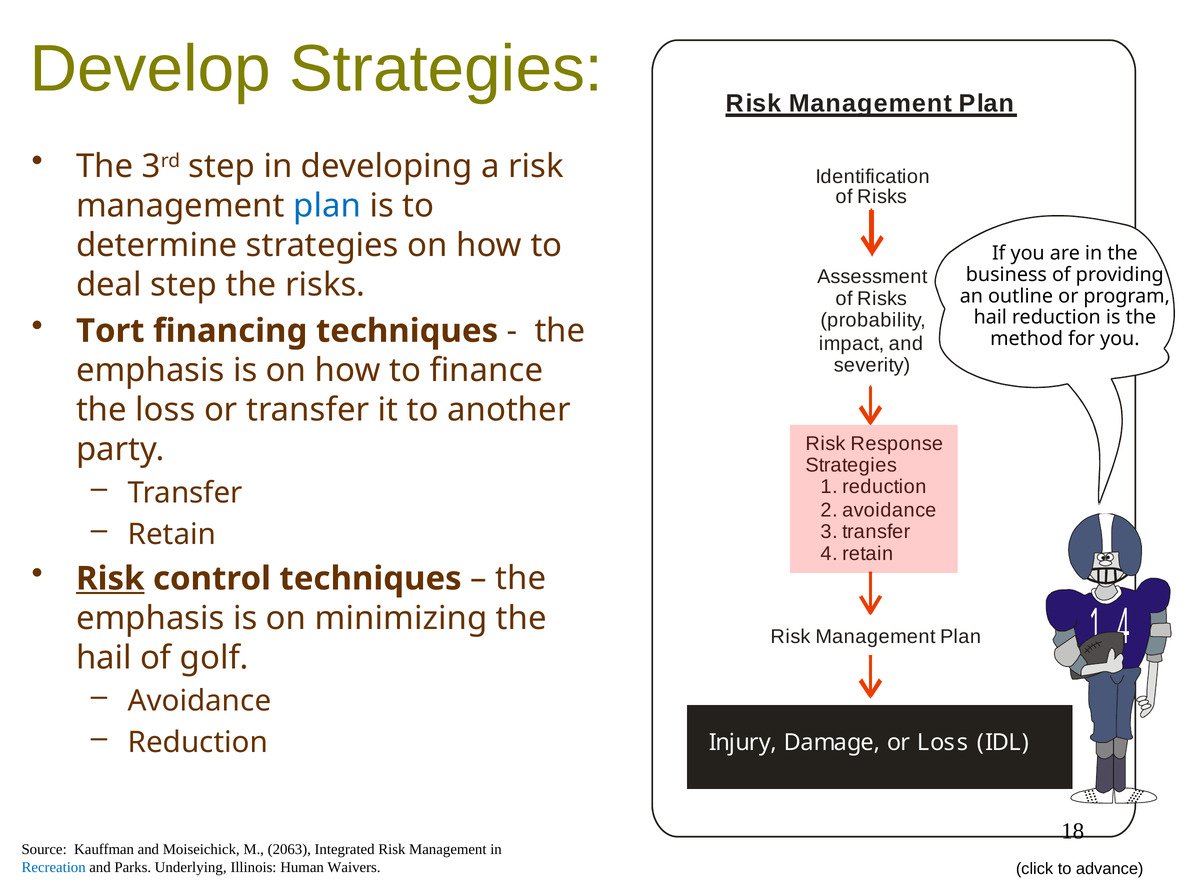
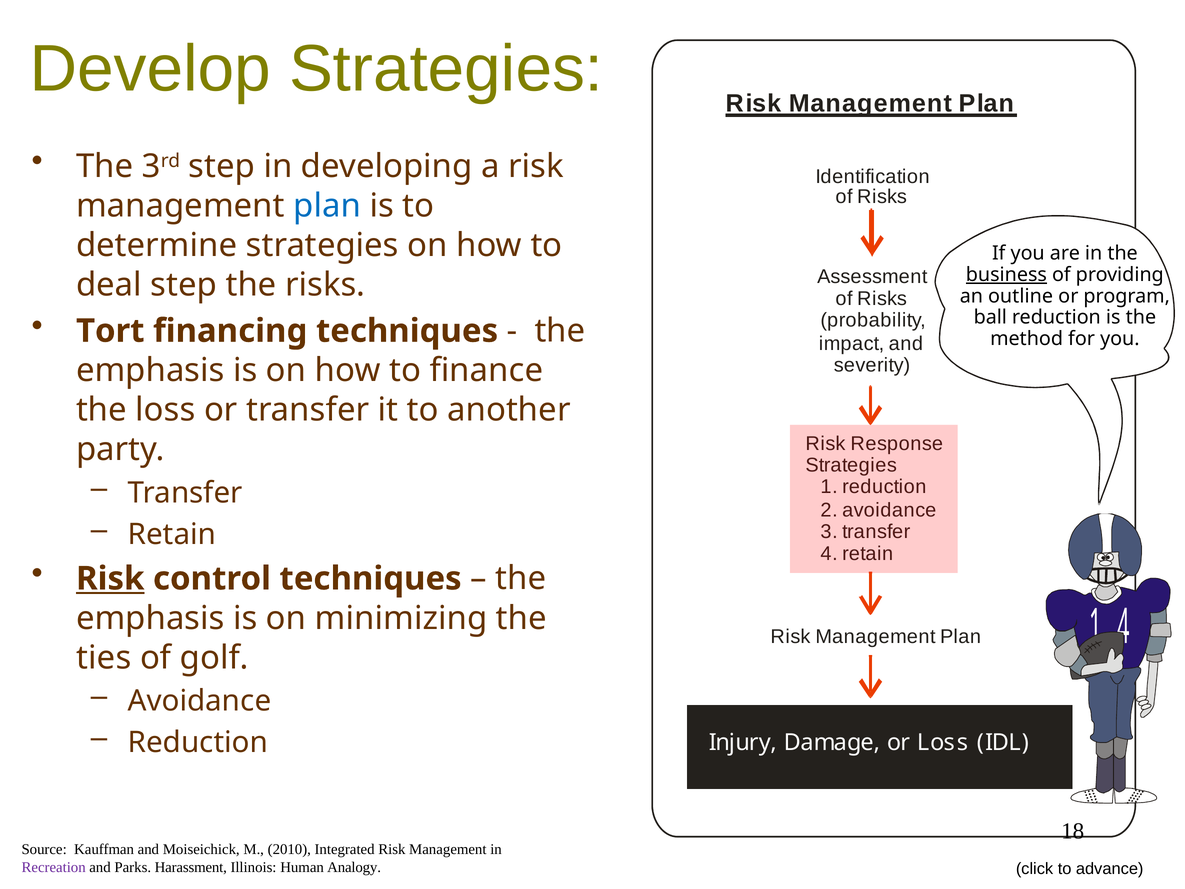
business underline: none -> present (1006, 275)
hail: hail -> ball (990, 317)
hail: hail -> ties (104, 657)
2063: 2063 -> 2010 (289, 849)
Recreation colour: blue -> purple (54, 867)
Underlying: Underlying -> Harassment (191, 867)
Waivers: Waivers -> Analogy (354, 867)
